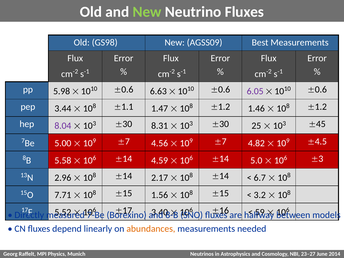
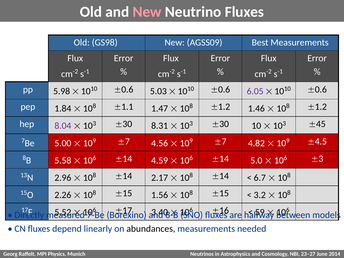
New colour: light green -> pink (147, 12)
6.63: 6.63 -> 5.03 (158, 91)
3.44: 3.44 -> 1.84 (63, 109)
30 25: 25 -> 10 (256, 126)
7.71: 7.71 -> 2.26 (63, 195)
abundances colour: orange -> black (151, 229)
